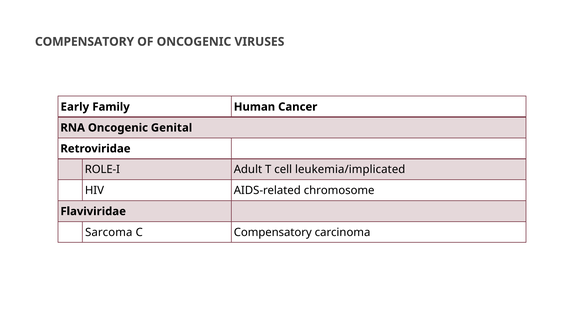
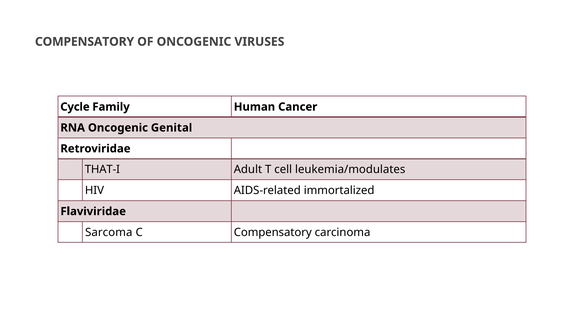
Early: Early -> Cycle (75, 107)
ROLE-I: ROLE-I -> THAT-I (102, 169)
leukemia/implicated: leukemia/implicated -> leukemia/modulates (350, 169)
chromosome: chromosome -> immortalized (339, 190)
